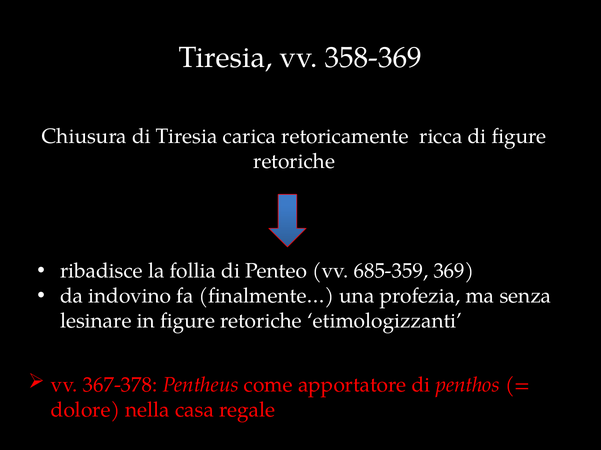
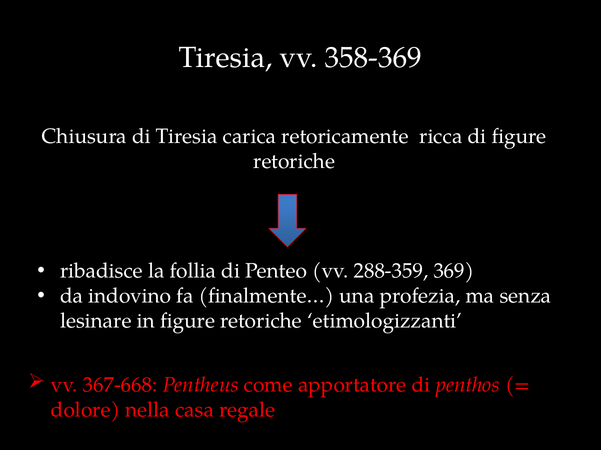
685-359: 685-359 -> 288-359 (391, 271)
367-378: 367-378 -> 367-668 (120, 385)
